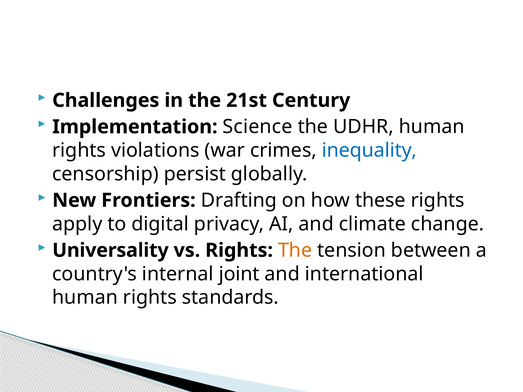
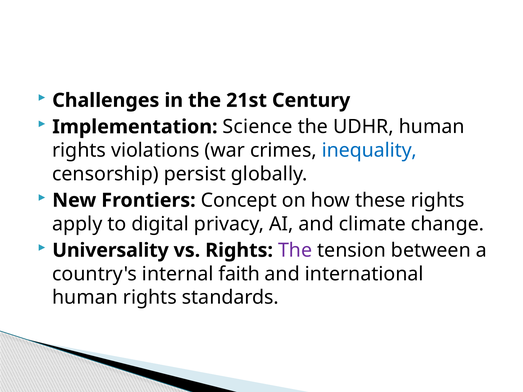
Drafting: Drafting -> Concept (239, 200)
The colour: orange -> purple (295, 250)
joint: joint -> faith (239, 274)
